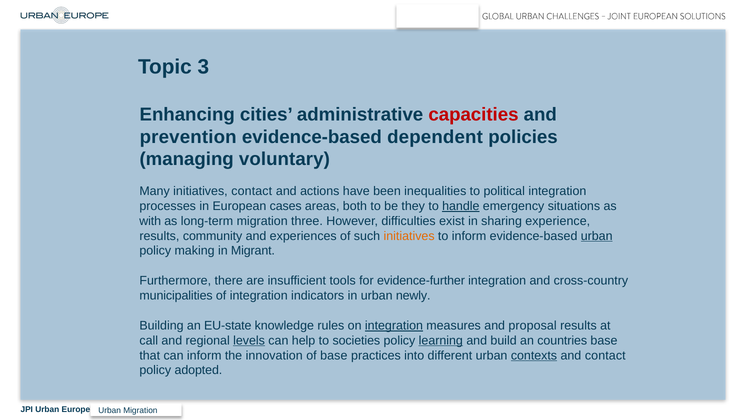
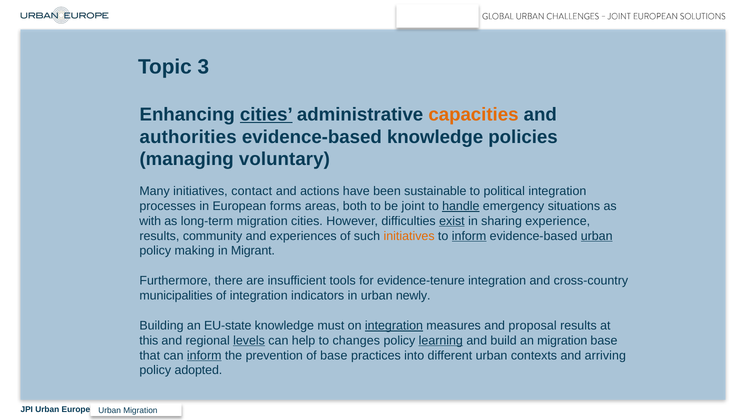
cities underline: none -> present (266, 114)
capacities colour: red -> orange (473, 114)
prevention: prevention -> authorities (188, 137)
evidence-based dependent: dependent -> knowledge (435, 137)
inequalities: inequalities -> sustainable (435, 191)
cases: cases -> forms (286, 206)
they: they -> joint (413, 206)
migration three: three -> cities (307, 221)
exist underline: none -> present (452, 221)
inform underline: none -> present (469, 236)
evidence-further: evidence-further -> evidence-tenure (421, 280)
rules: rules -> must (331, 325)
call: call -> this (149, 340)
societies: societies -> changes (356, 340)
an countries: countries -> migration (562, 340)
inform underline: none -> present (204, 355)
innovation: innovation -> prevention (274, 355)
contexts underline: present -> none (534, 355)
and contact: contact -> arriving (605, 355)
